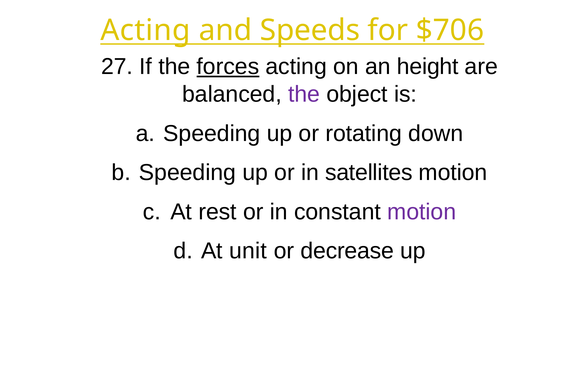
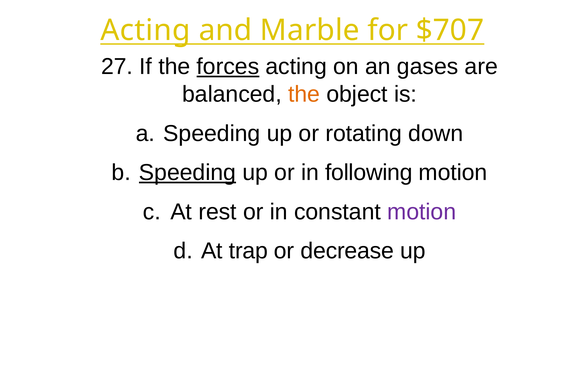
Speeds: Speeds -> Marble (310, 30)
$706: $706 -> $707 (450, 30)
height: height -> gases (428, 67)
the colour: purple -> orange (304, 94)
Speeding underline: none -> present (188, 172)
satellites: satellites -> following (369, 172)
unit: unit -> trap (248, 251)
